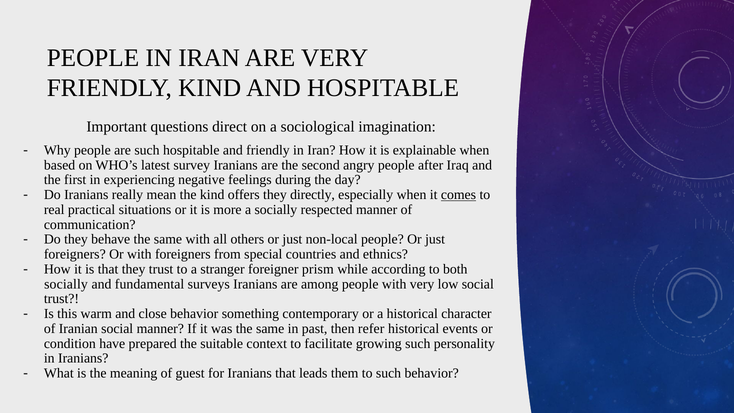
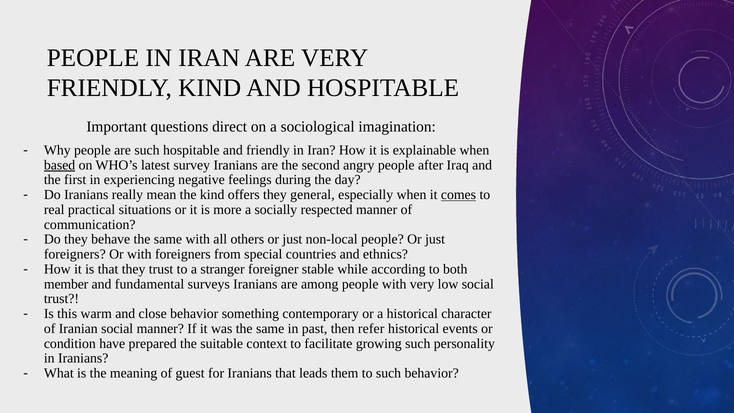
based underline: none -> present (60, 165)
directly: directly -> general (312, 195)
prism: prism -> stable (318, 269)
socially: socially -> member (66, 284)
